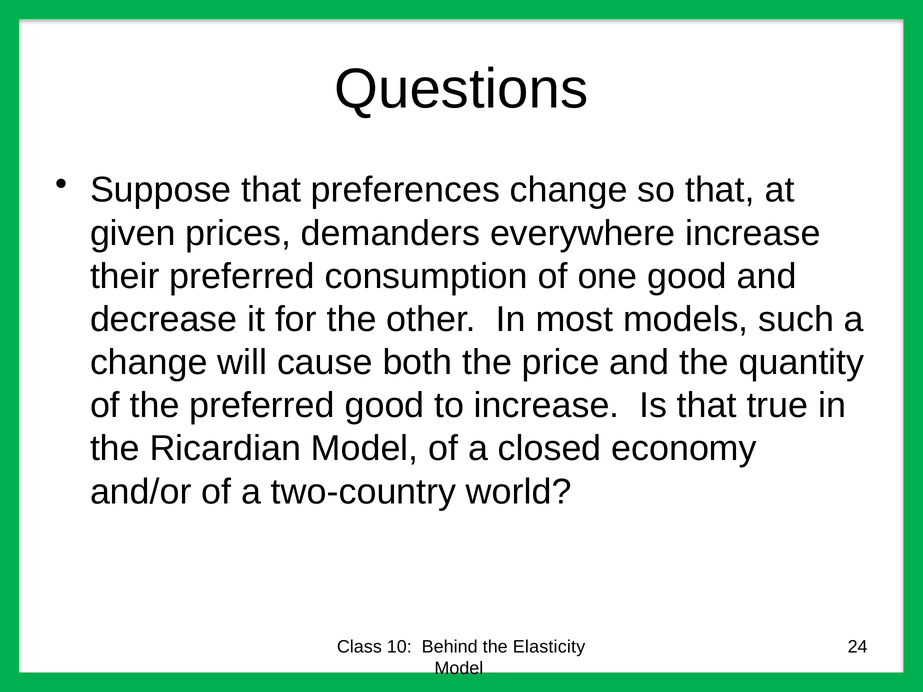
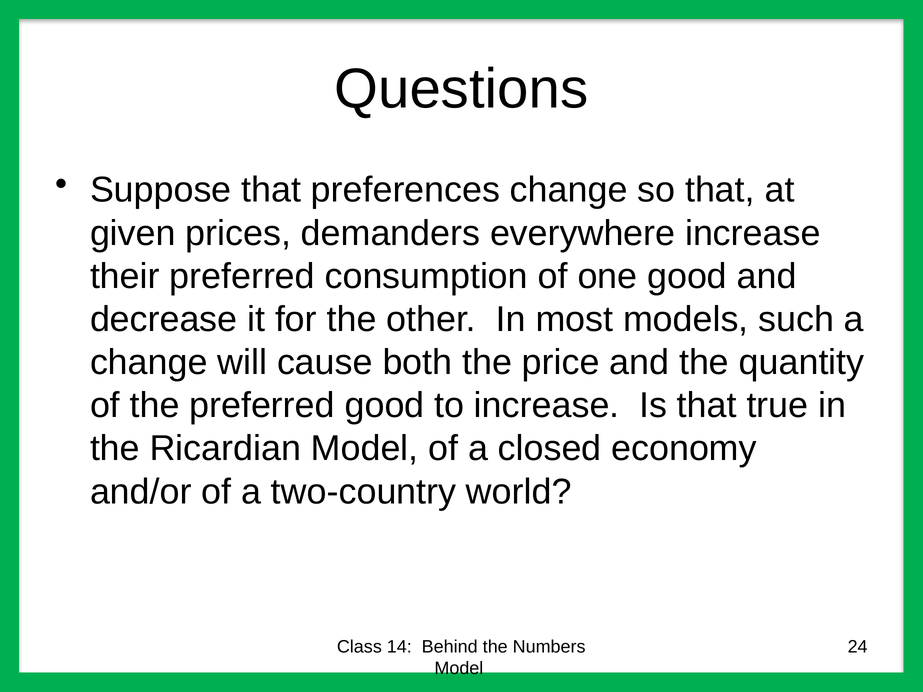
10: 10 -> 14 (399, 647)
Elasticity: Elasticity -> Numbers (549, 647)
